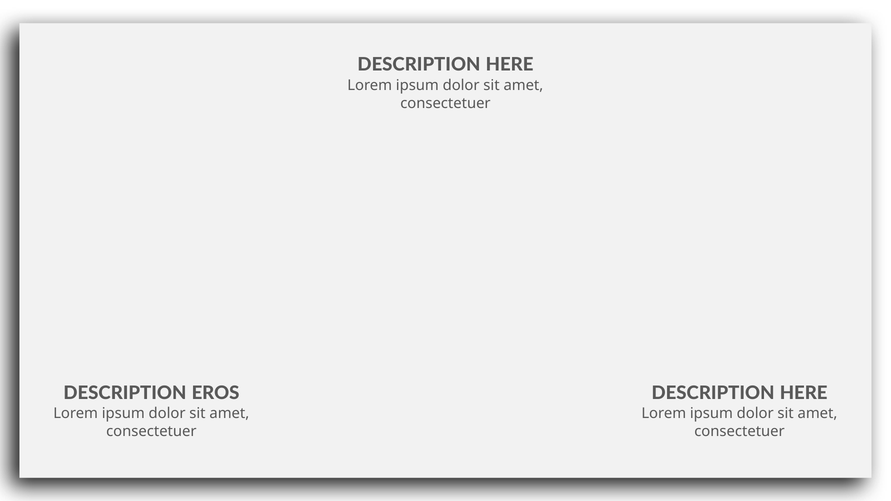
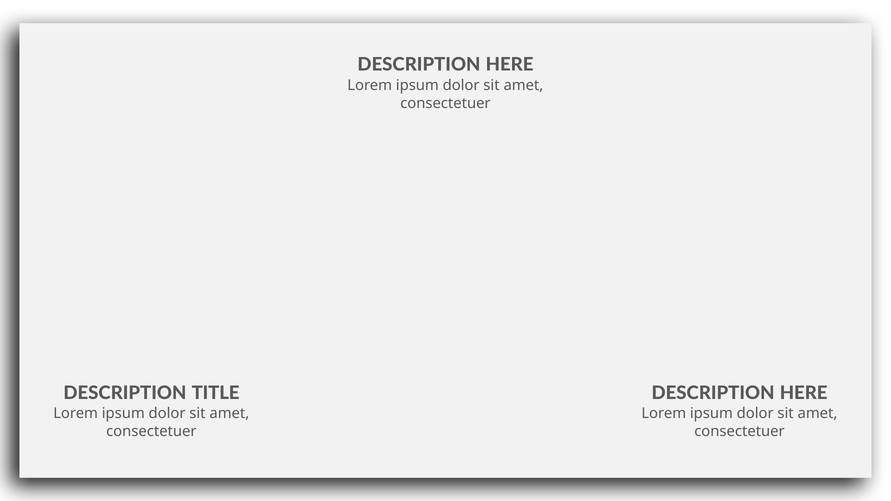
EROS: EROS -> TITLE (216, 393)
